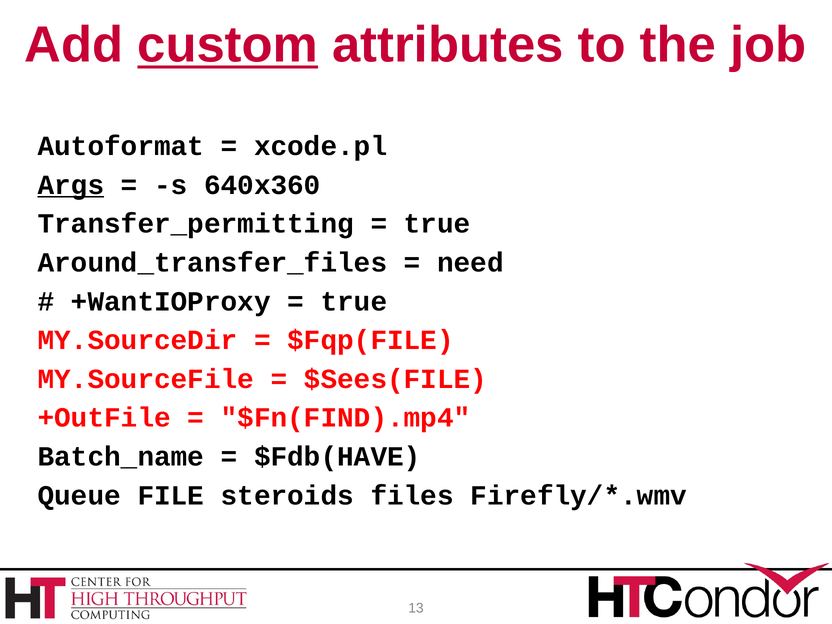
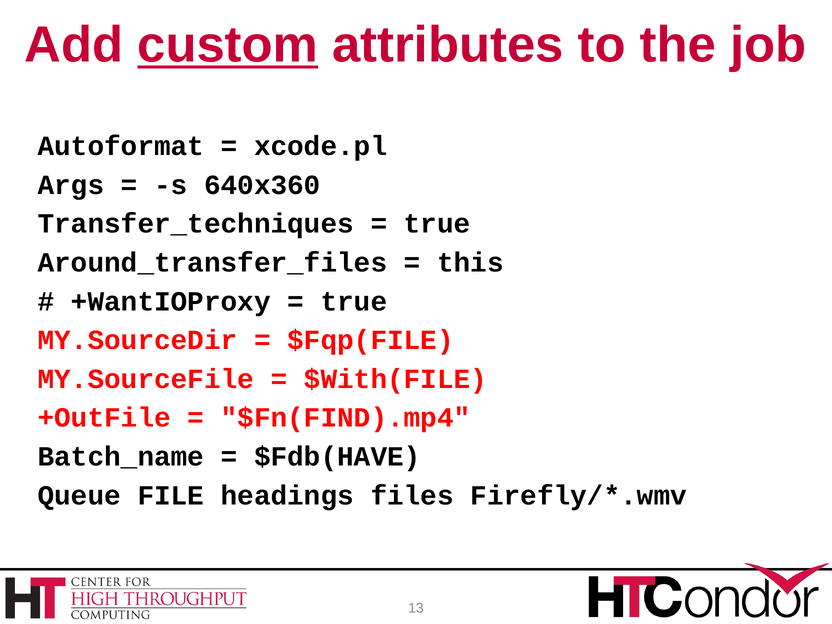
Args underline: present -> none (71, 185)
Transfer_permitting: Transfer_permitting -> Transfer_techniques (196, 224)
need: need -> this (470, 263)
$Sees(FILE: $Sees(FILE -> $With(FILE (396, 379)
steroids: steroids -> headings (287, 495)
